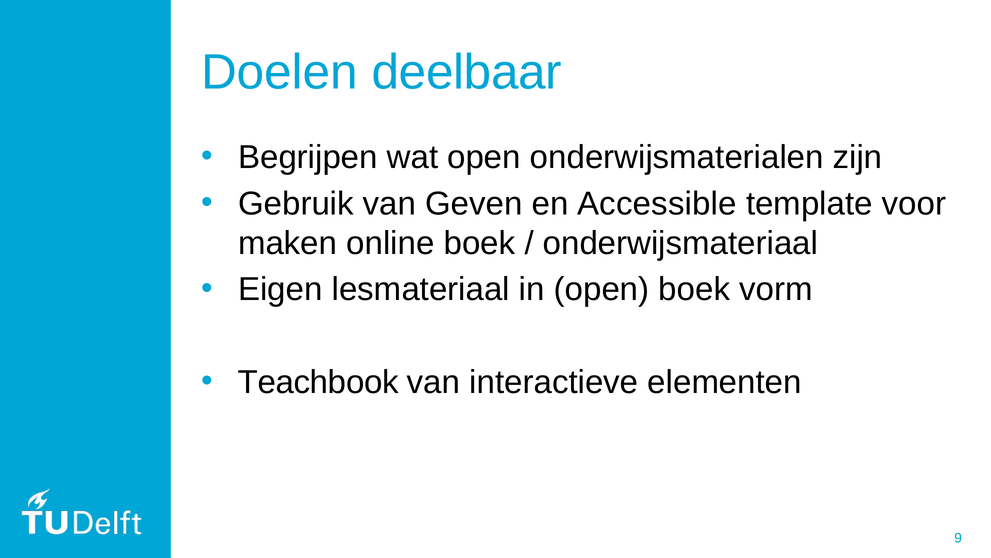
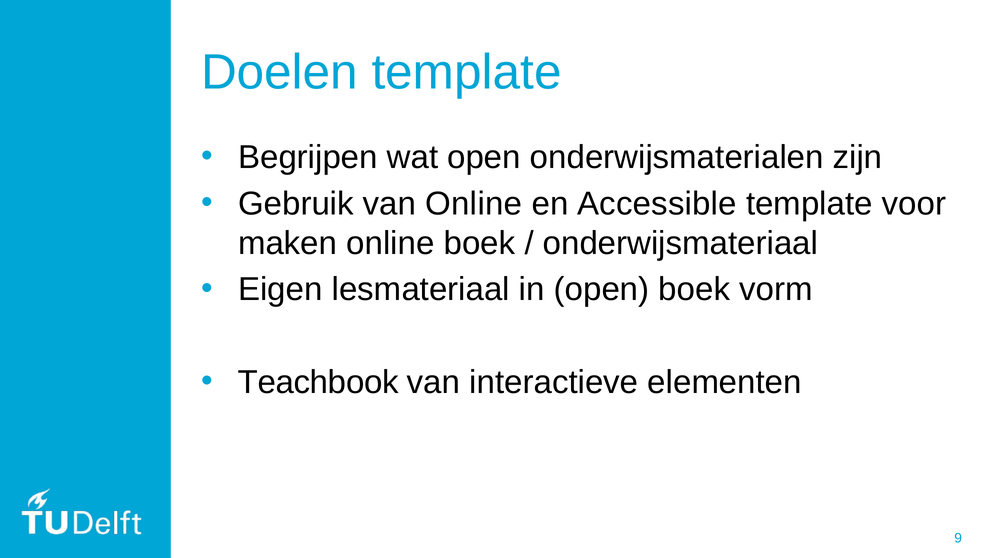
Doelen deelbaar: deelbaar -> template (467, 72)
van Geven: Geven -> Online (474, 203)
